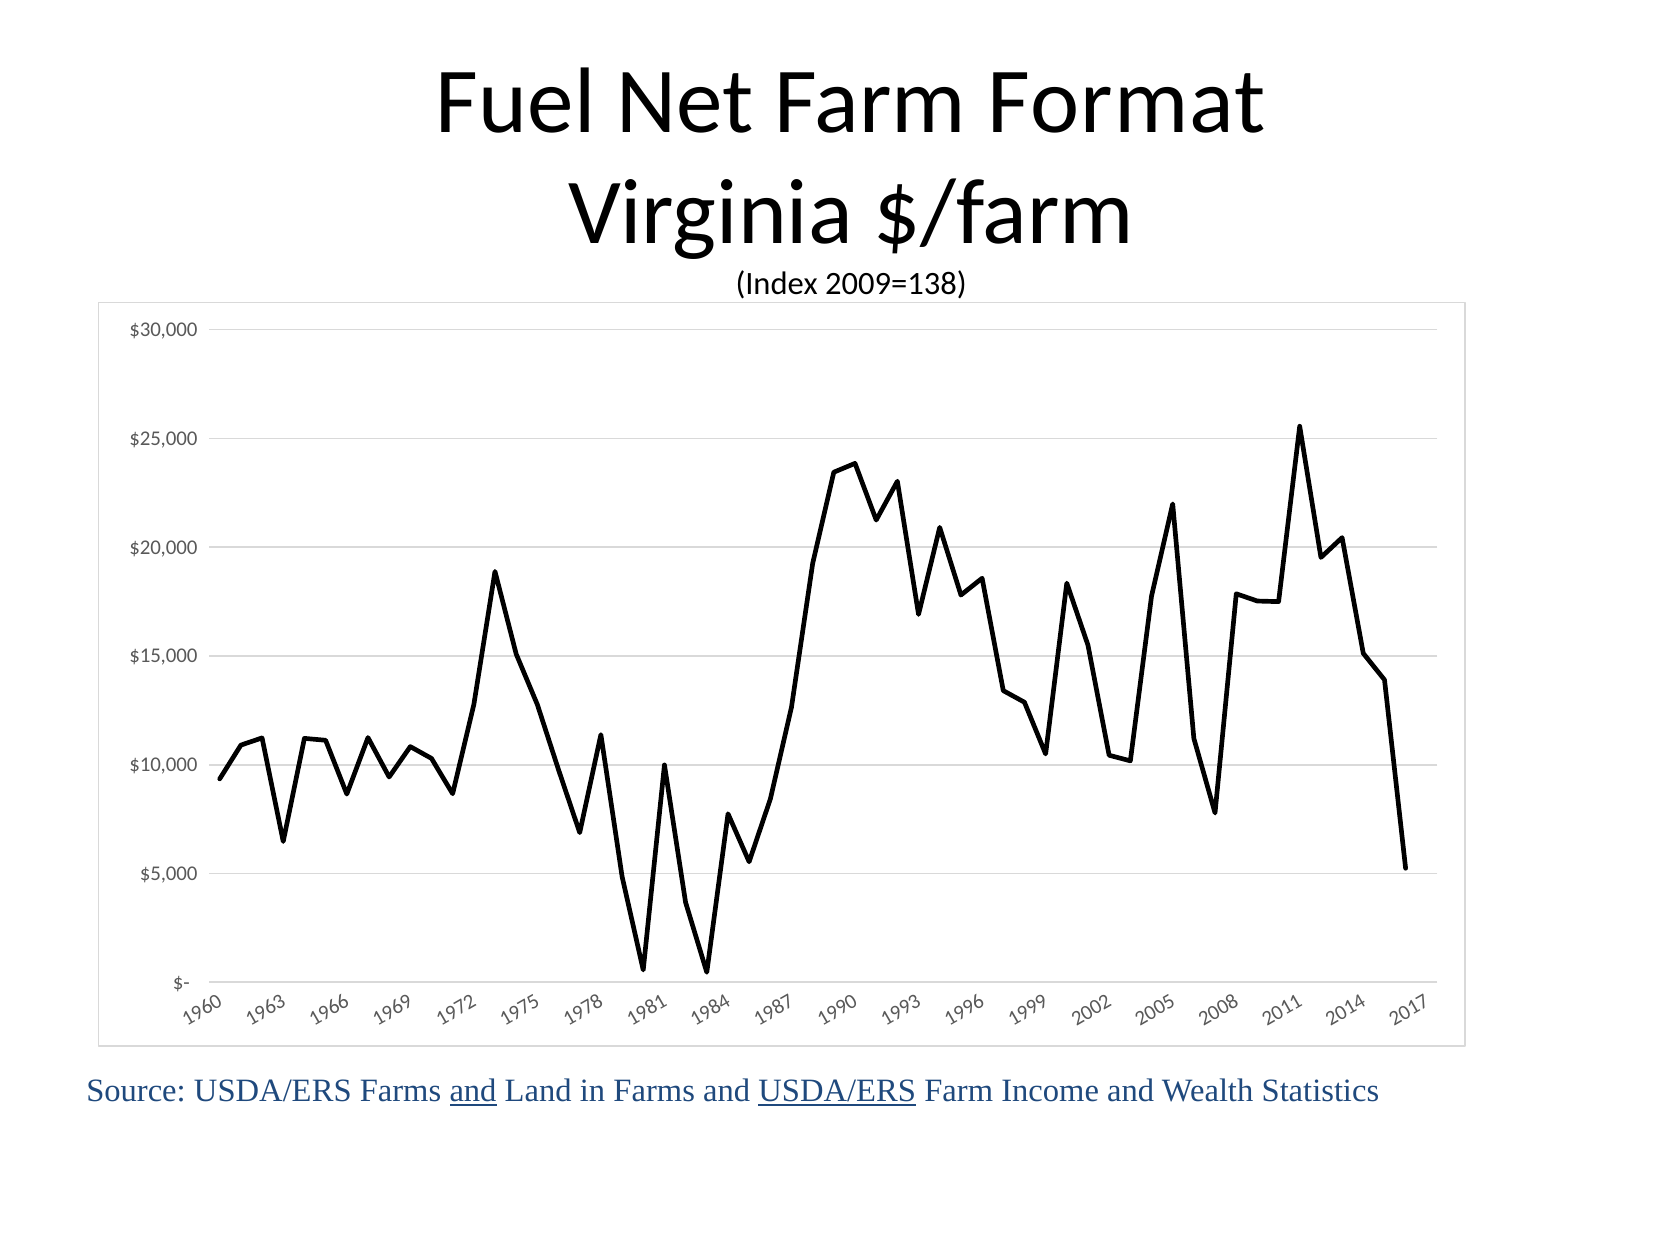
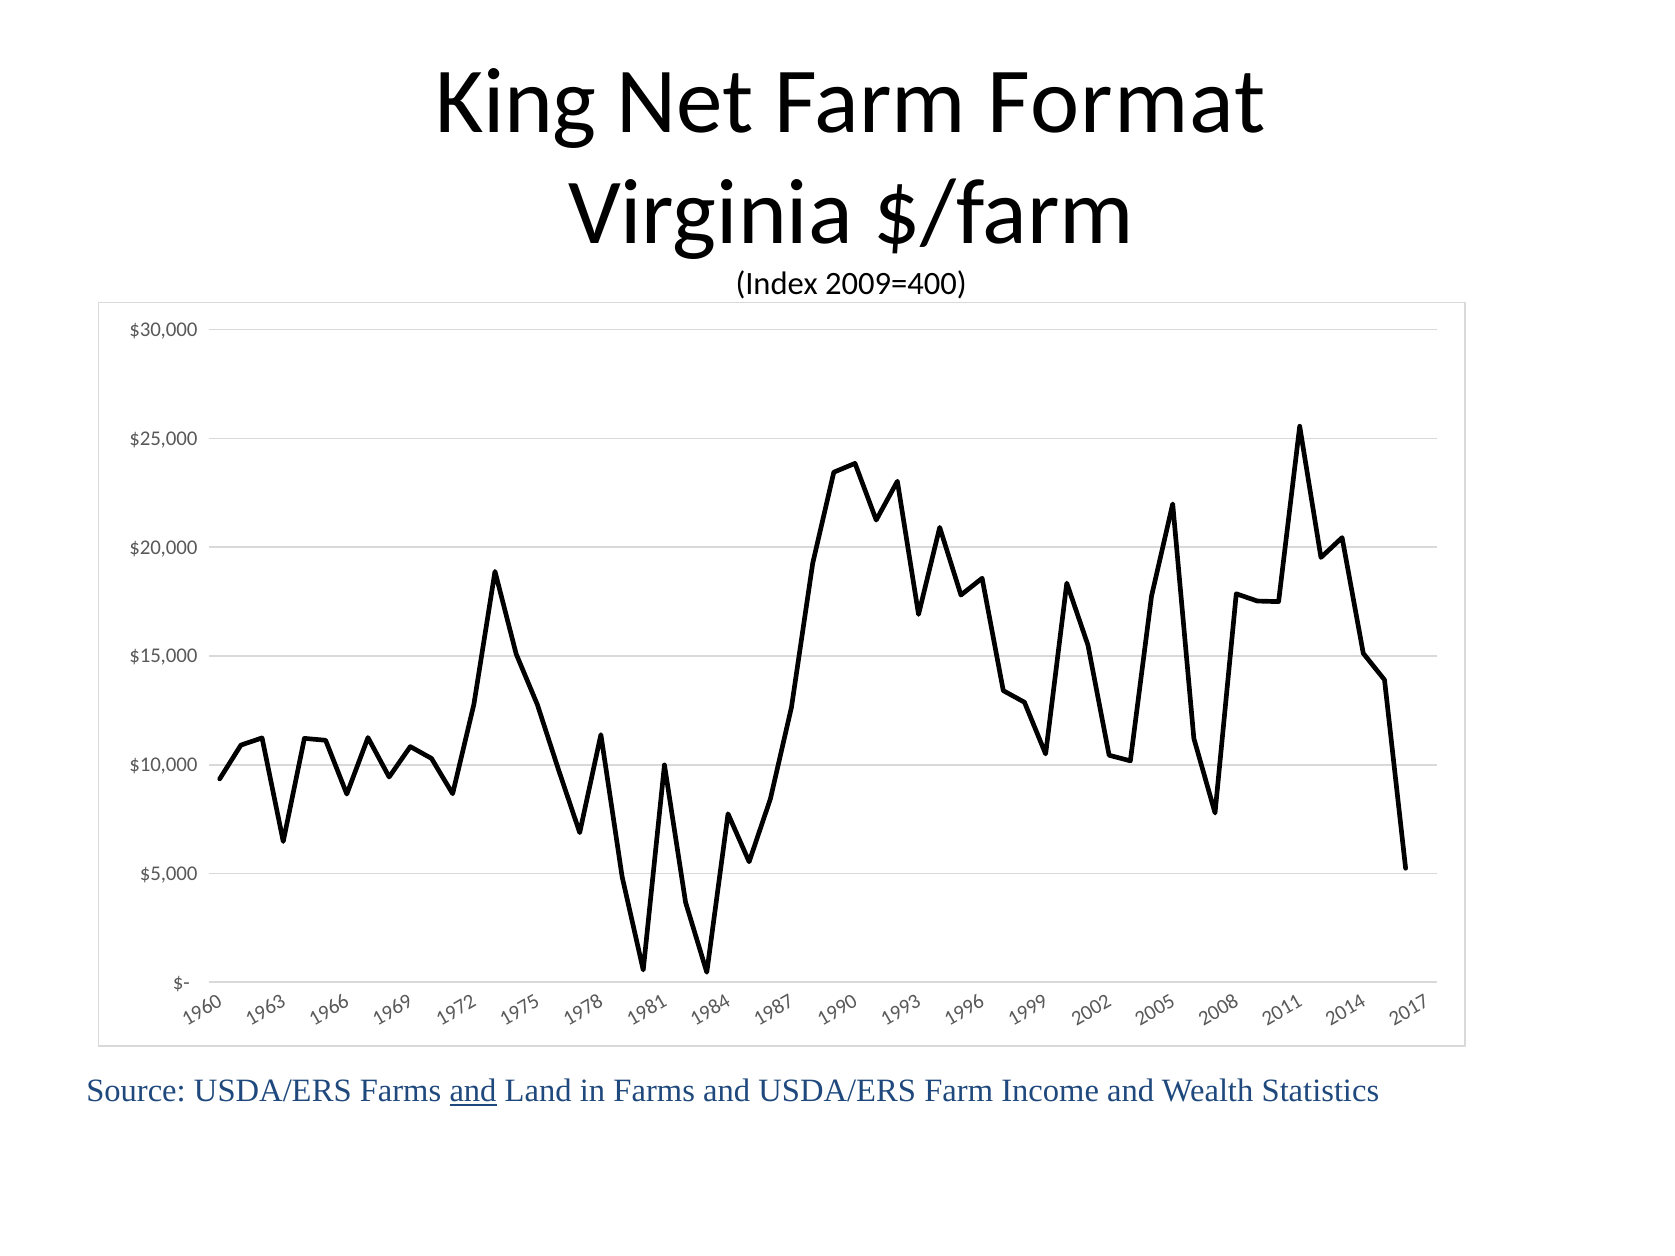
Fuel: Fuel -> King (516, 101)
2009=138: 2009=138 -> 2009=400 (896, 284)
USDA/ERS underline: present -> none (837, 1091)
